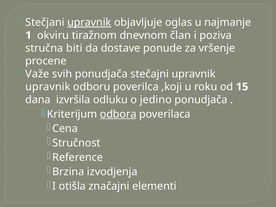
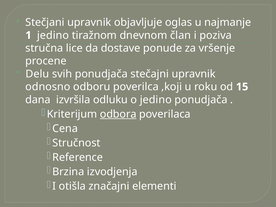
upravnik underline: present -> none (89, 22)
1 okviru: okviru -> jedino (53, 35)
biti: biti -> lice (74, 48)
Važe: Važe -> Delu (37, 74)
upravnik: upravnik -> odnosno (48, 87)
